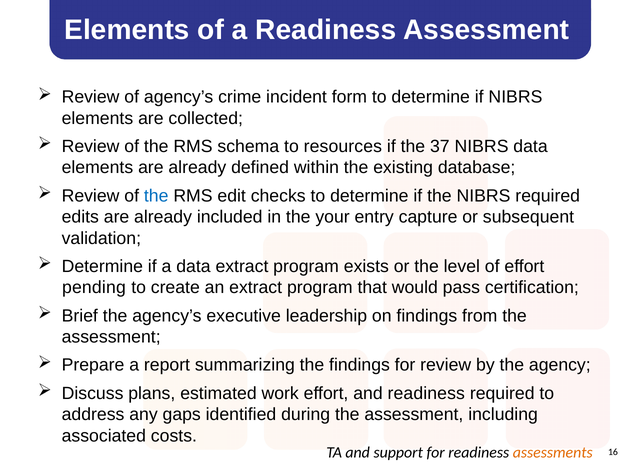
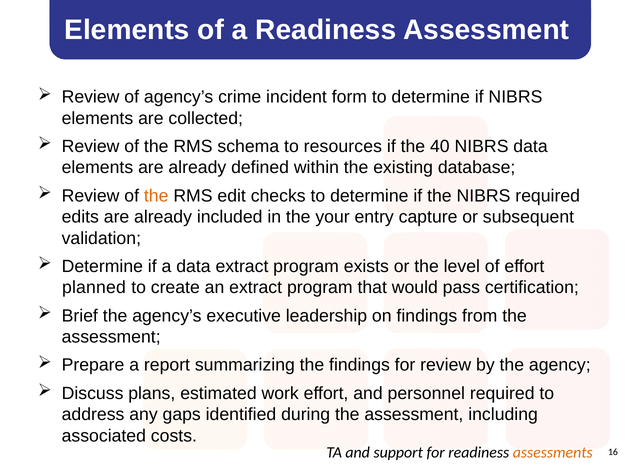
37: 37 -> 40 (440, 146)
the colour: blue -> orange (156, 196)
pending: pending -> planned (94, 287)
and readiness: readiness -> personnel (426, 393)
